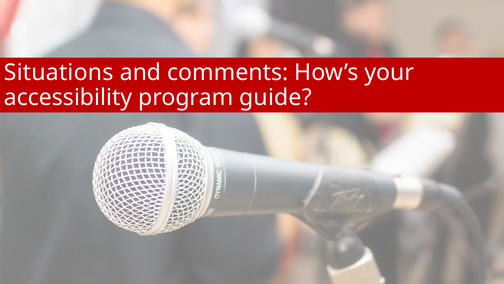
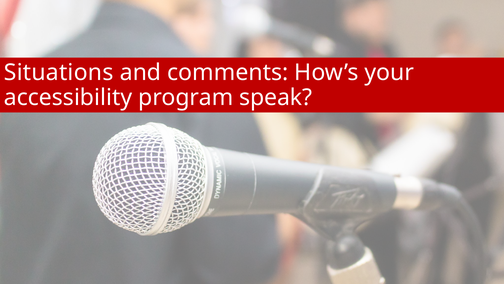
guide: guide -> speak (276, 97)
